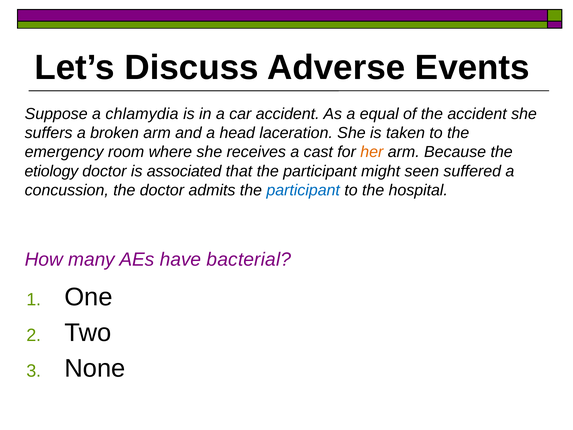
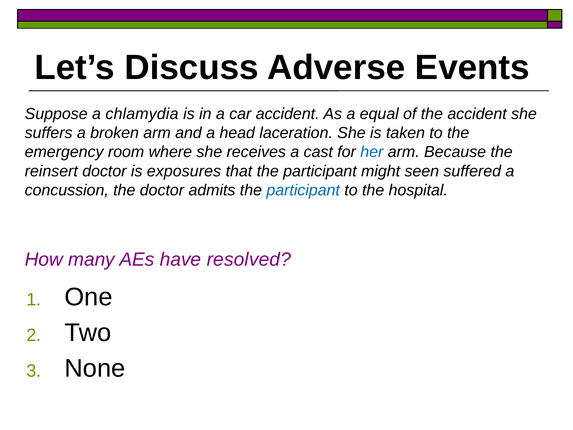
her colour: orange -> blue (372, 152)
etiology: etiology -> reinsert (51, 171)
associated: associated -> exposures (184, 171)
bacterial: bacterial -> resolved (249, 259)
